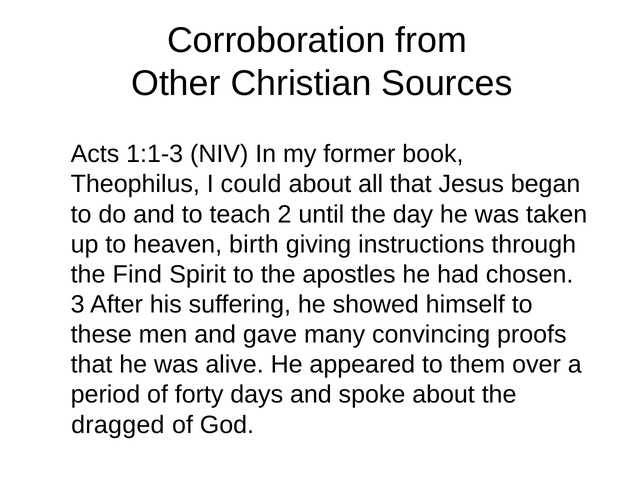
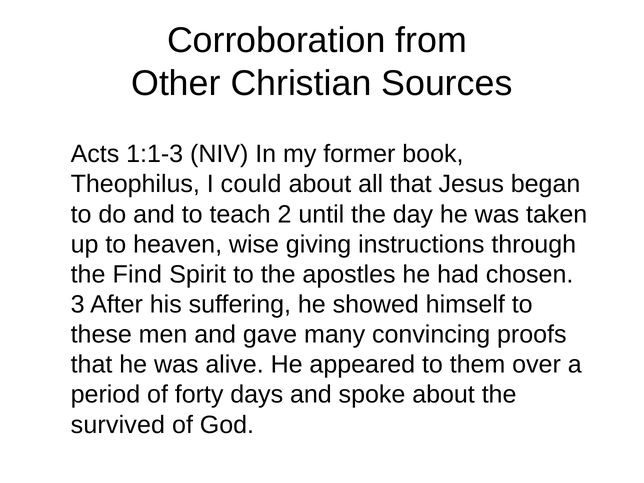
birth: birth -> wise (254, 244)
dragged: dragged -> survived (118, 425)
